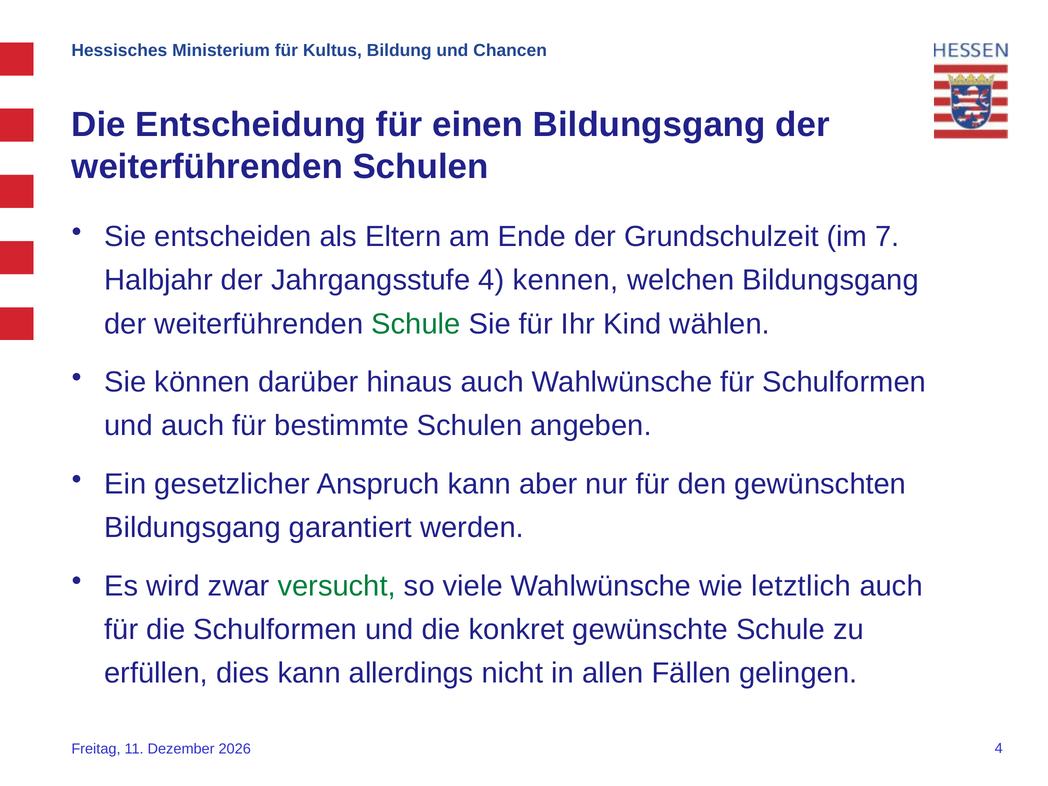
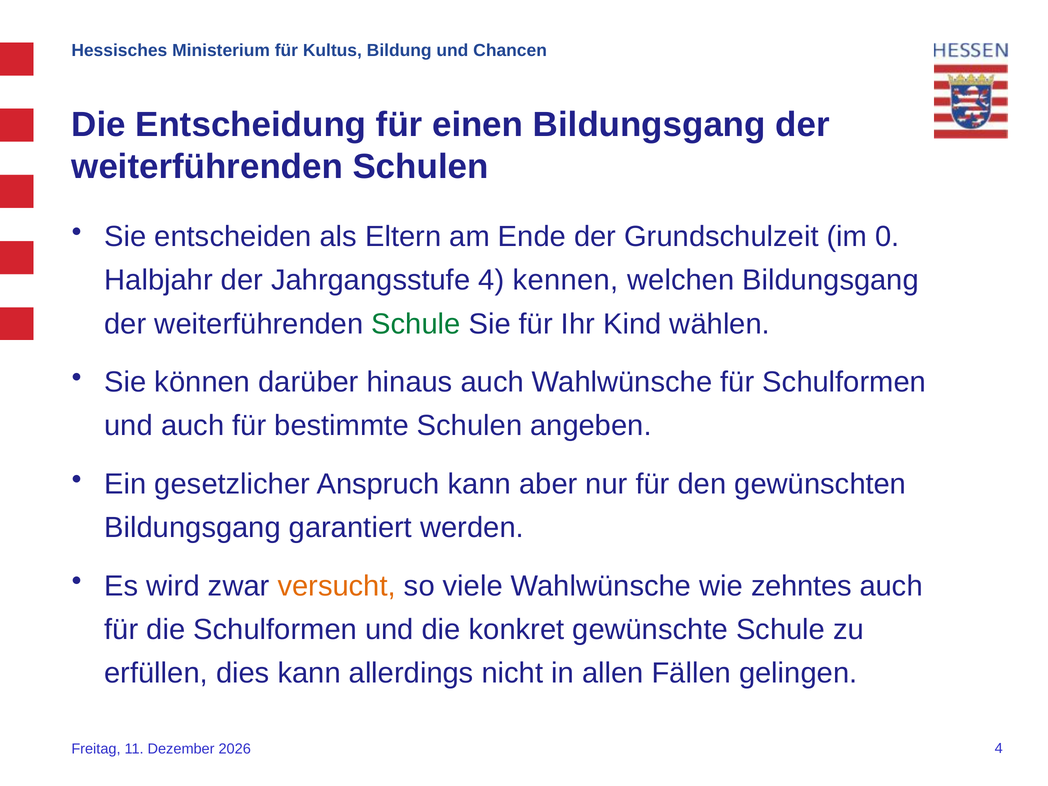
7: 7 -> 0 (887, 237)
versucht colour: green -> orange (337, 586)
letztlich: letztlich -> zehntes (801, 586)
